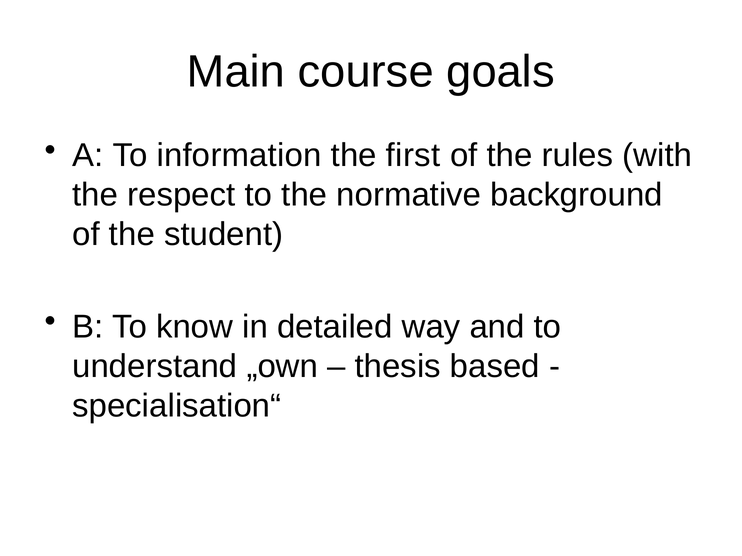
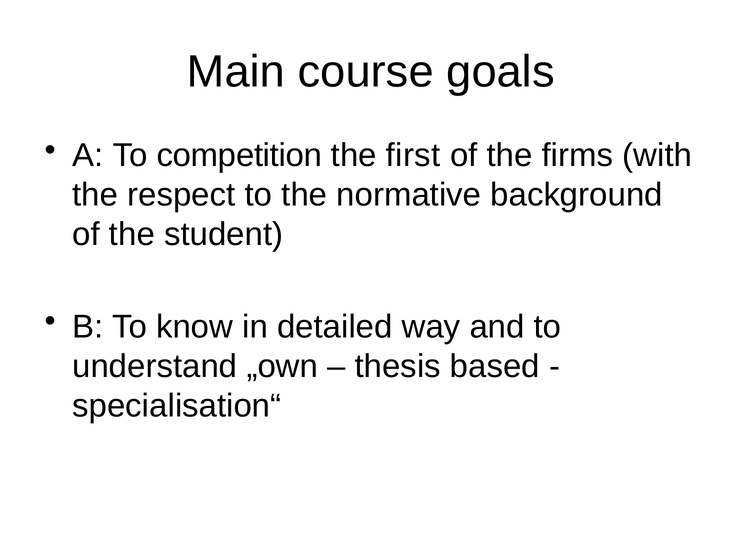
information: information -> competition (239, 156)
rules: rules -> firms (577, 156)
